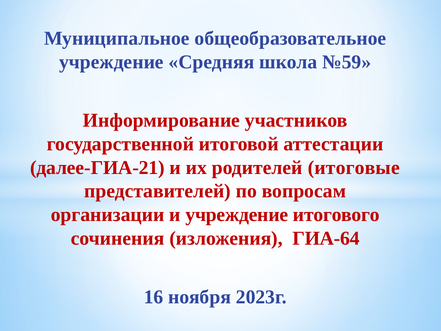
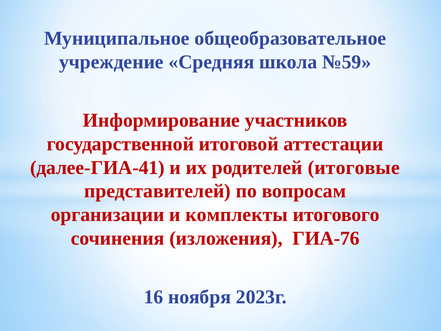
далее-ГИА-21: далее-ГИА-21 -> далее-ГИА-41 (97, 167)
и учреждение: учреждение -> комплекты (237, 215)
ГИА-64: ГИА-64 -> ГИА-76 (326, 238)
